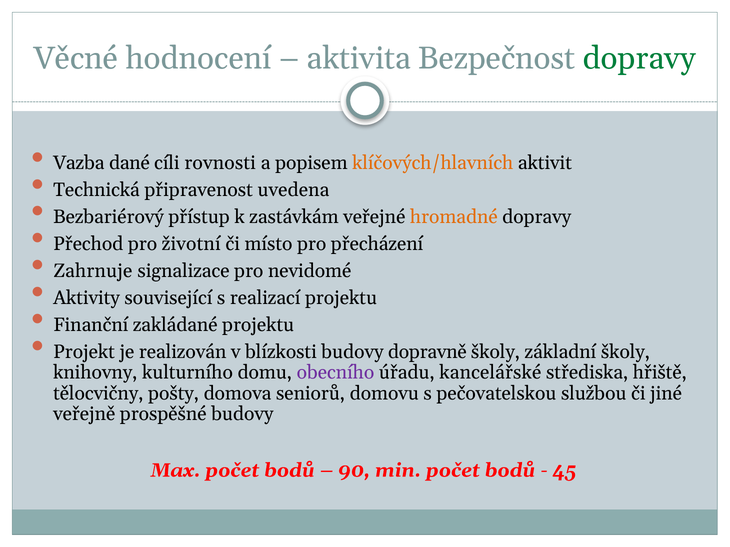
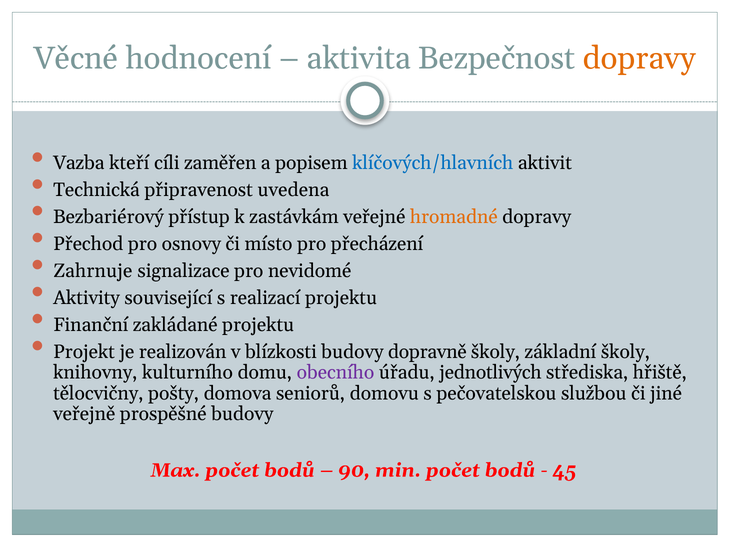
dopravy colour: green -> orange (639, 59)
dané: dané -> kteří (129, 163)
rovnosti: rovnosti -> zaměřen (220, 163)
klíčových/hlavních colour: orange -> blue (433, 163)
životní: životní -> osnovy (191, 244)
kancelářské: kancelářské -> jednotlivých (491, 373)
